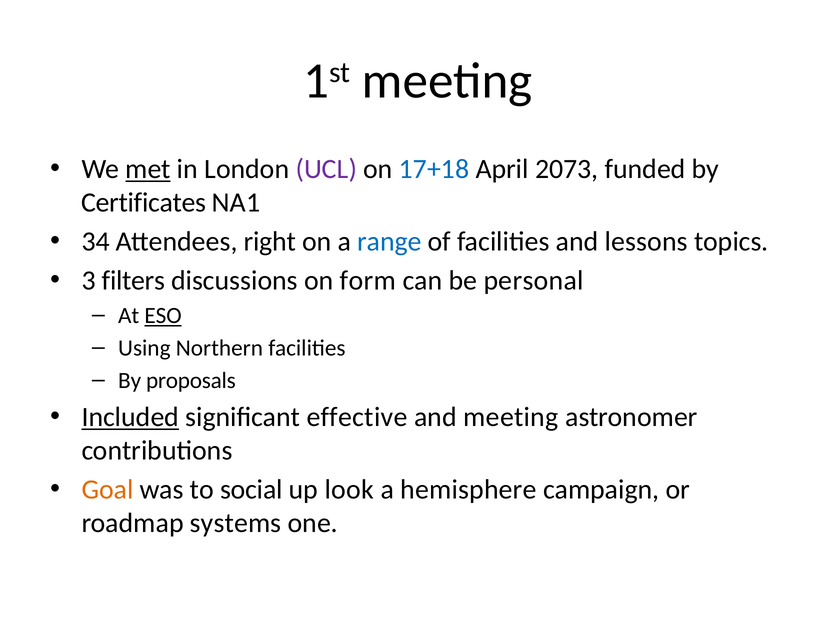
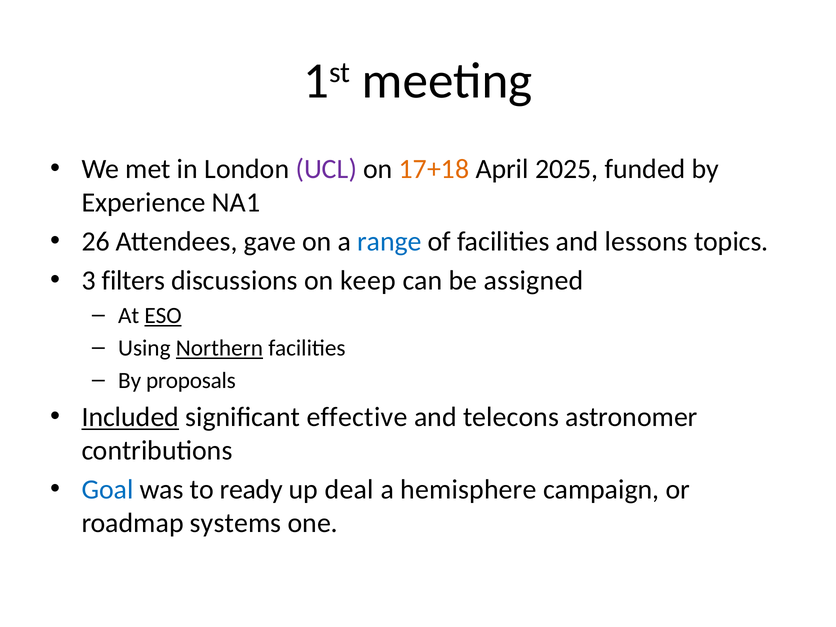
met underline: present -> none (148, 169)
17+18 colour: blue -> orange (434, 169)
2073: 2073 -> 2025 (567, 169)
Certificates: Certificates -> Experience (144, 203)
34: 34 -> 26 (96, 242)
right: right -> gave (270, 242)
form: form -> keep (368, 281)
personal: personal -> assigned (534, 281)
Northern underline: none -> present (219, 348)
and meeting: meeting -> telecons (511, 417)
Goal colour: orange -> blue (108, 490)
social: social -> ready (251, 490)
look: look -> deal (349, 490)
